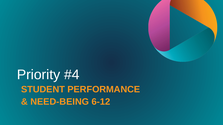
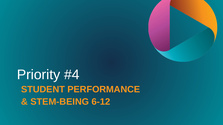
NEED-BEING: NEED-BEING -> STEM-BEING (60, 102)
